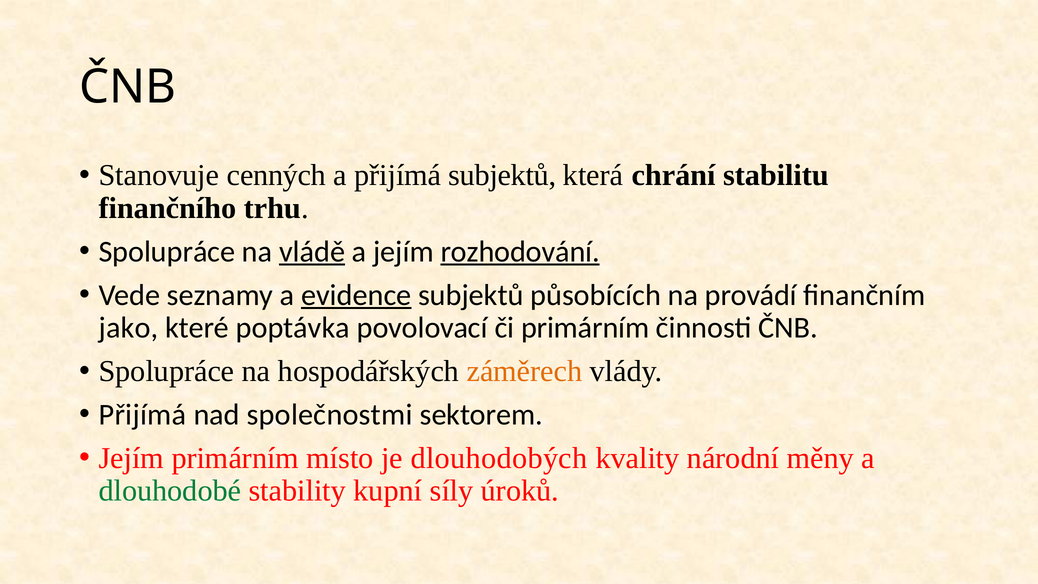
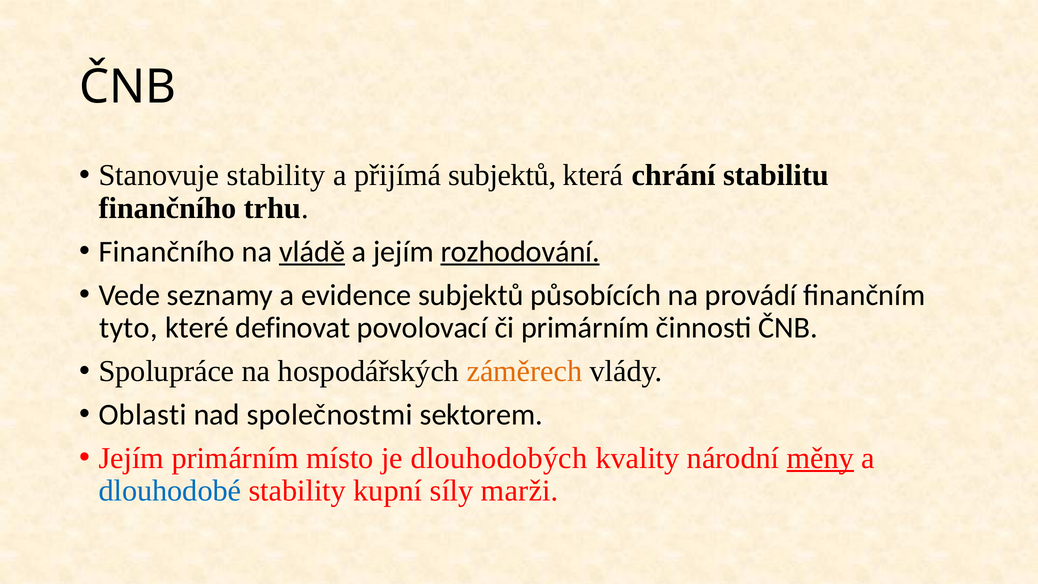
Stanovuje cenných: cenných -> stability (276, 175)
Spolupráce: Spolupráce -> Finančního (167, 252)
evidence underline: present -> none (356, 295)
jako: jako -> tyto (128, 328)
poptávka: poptávka -> definovat (293, 328)
Přijímá: Přijímá -> Oblasti (143, 415)
měny underline: none -> present (820, 458)
dlouhodobé colour: green -> blue (170, 491)
úroků: úroků -> marži (520, 491)
